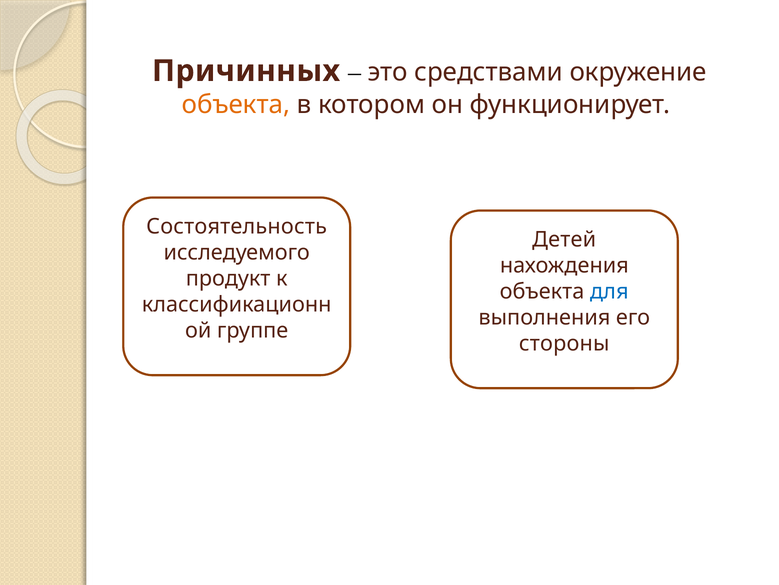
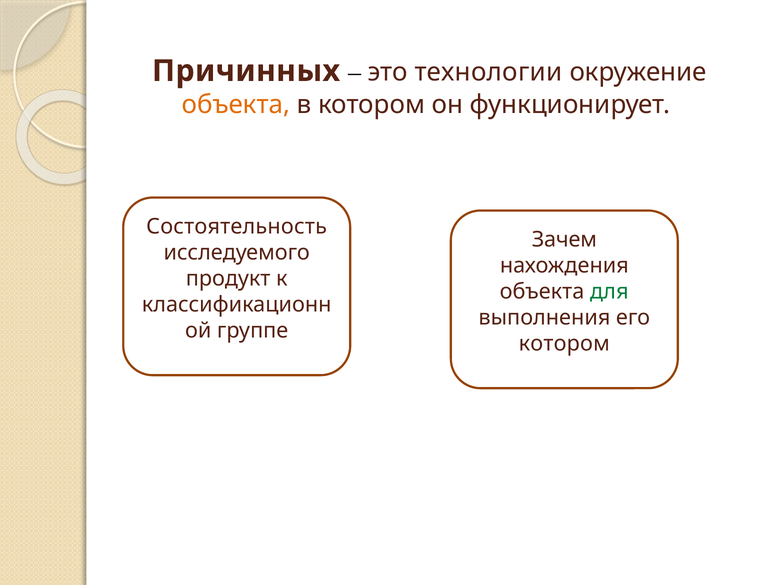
средствами: средствами -> технологии (488, 72)
Детей: Детей -> Зачем (564, 239)
для colour: blue -> green (609, 291)
стороны: стороны -> котором (564, 343)
